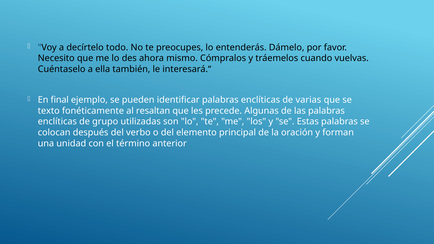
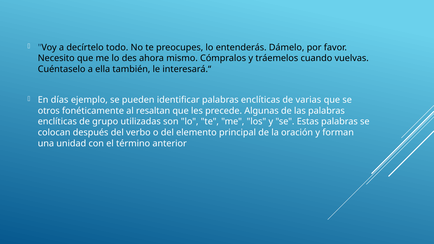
final: final -> días (60, 100)
texto: texto -> otros (49, 111)
